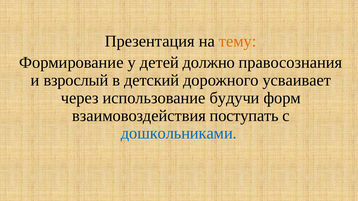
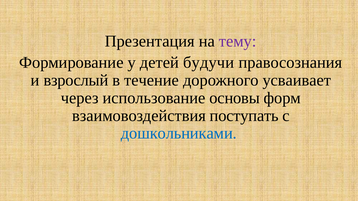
тему colour: orange -> purple (238, 41)
должно: должно -> будучи (209, 63)
детский: детский -> течение (152, 80)
будучи: будучи -> основы (235, 98)
